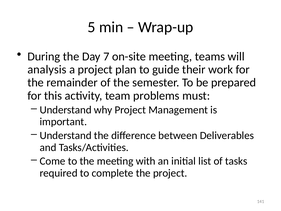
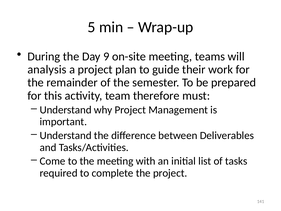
7: 7 -> 9 (106, 56)
problems: problems -> therefore (156, 96)
